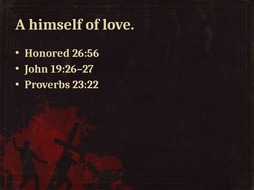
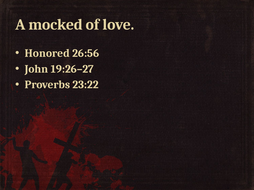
himself: himself -> mocked (56, 25)
